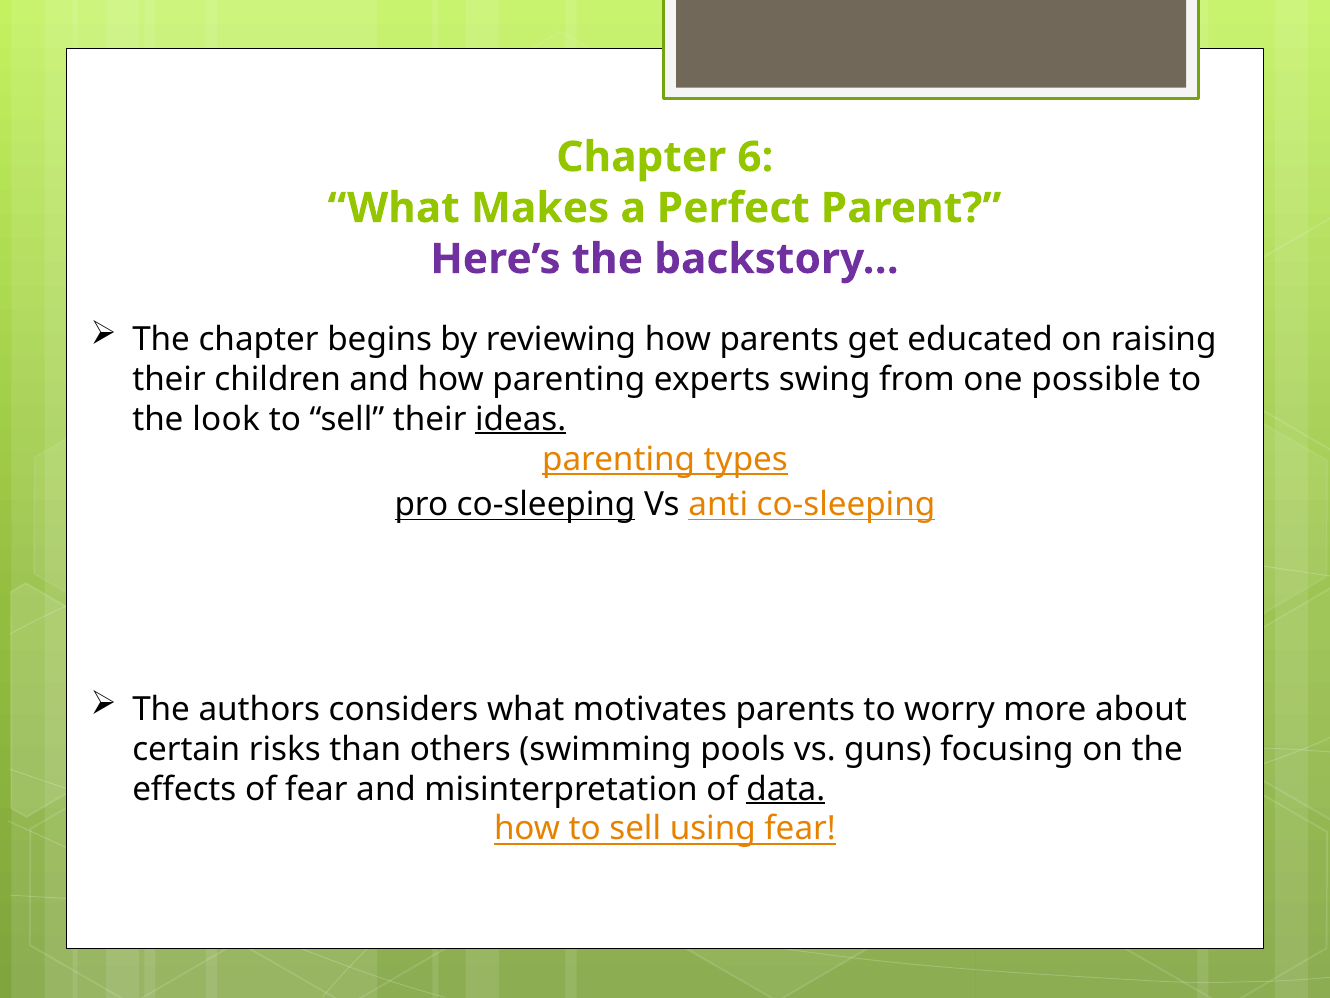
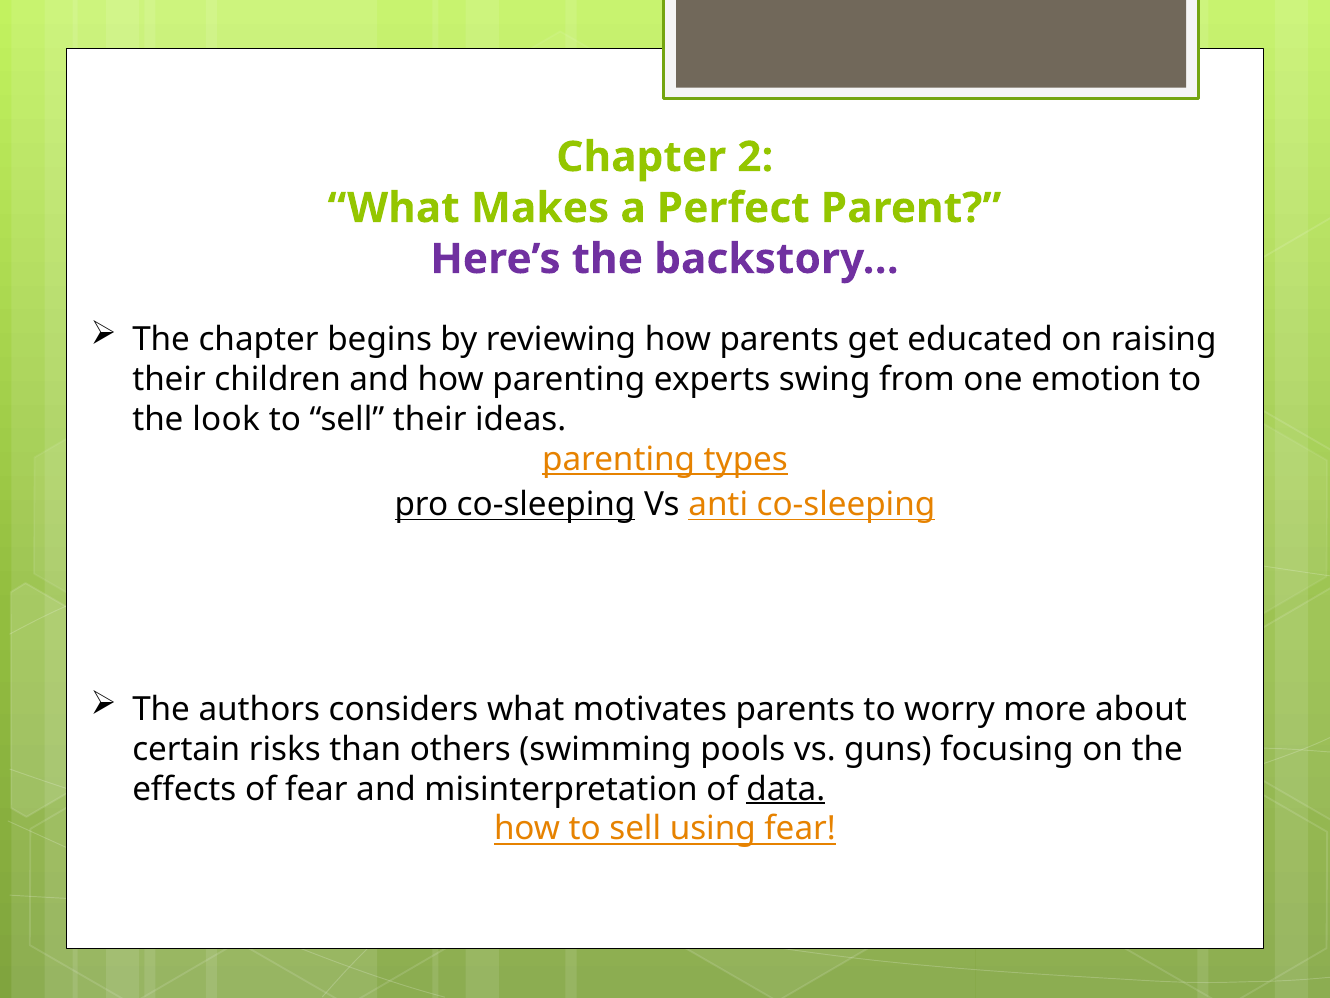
6: 6 -> 2 (755, 157)
possible: possible -> emotion (1096, 379)
ideas underline: present -> none (521, 419)
